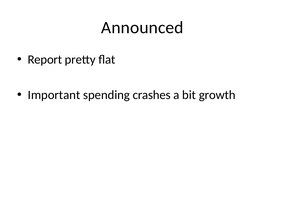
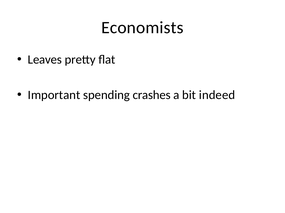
Announced: Announced -> Economists (142, 28)
Report: Report -> Leaves (45, 60)
growth: growth -> indeed (217, 95)
